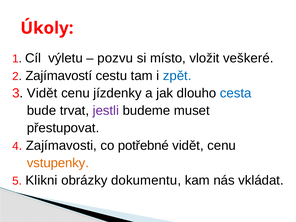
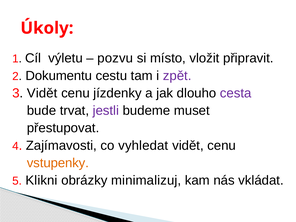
veškeré: veškeré -> připravit (248, 58)
Zajímavostí: Zajímavostí -> Dokumentu (59, 76)
zpět colour: blue -> purple (177, 76)
cesta colour: blue -> purple (236, 93)
potřebné: potřebné -> vyhledat (143, 145)
dokumentu: dokumentu -> minimalizuj (146, 180)
